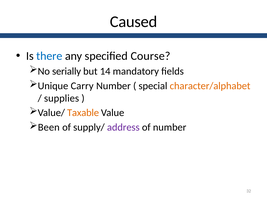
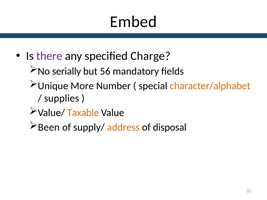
Caused: Caused -> Embed (133, 22)
there colour: blue -> purple (49, 56)
Course: Course -> Charge (150, 56)
14: 14 -> 56 (105, 71)
Carry: Carry -> More (82, 86)
address colour: purple -> orange (123, 127)
of number: number -> disposal (170, 127)
